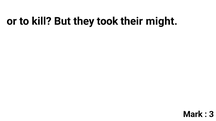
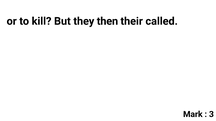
took: took -> then (107, 21)
might: might -> called (162, 21)
